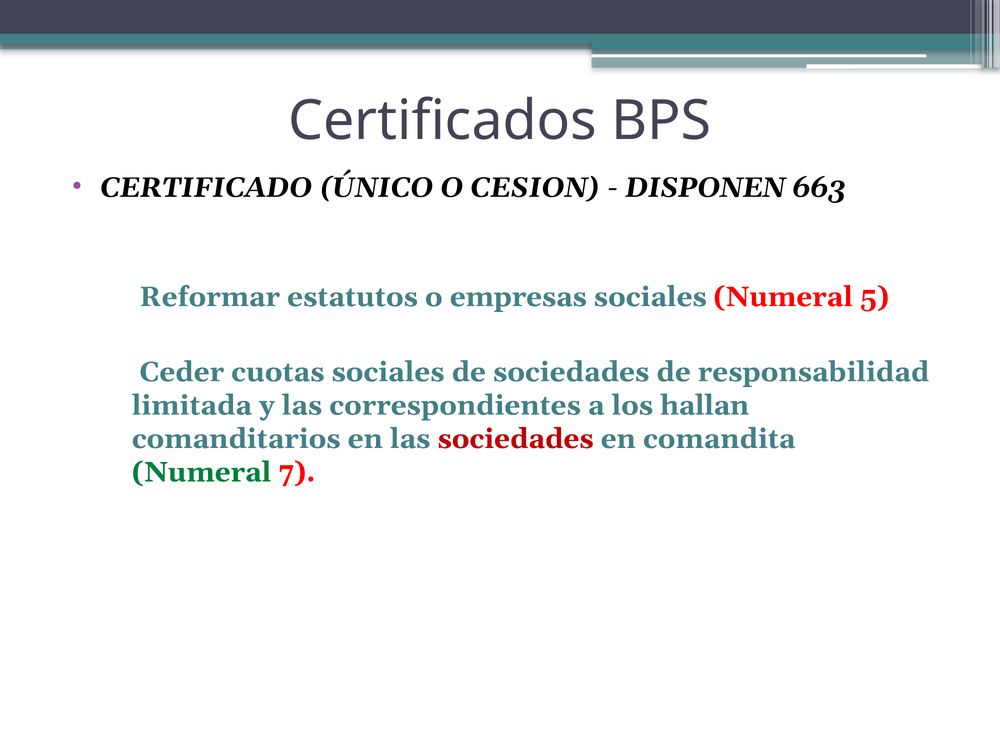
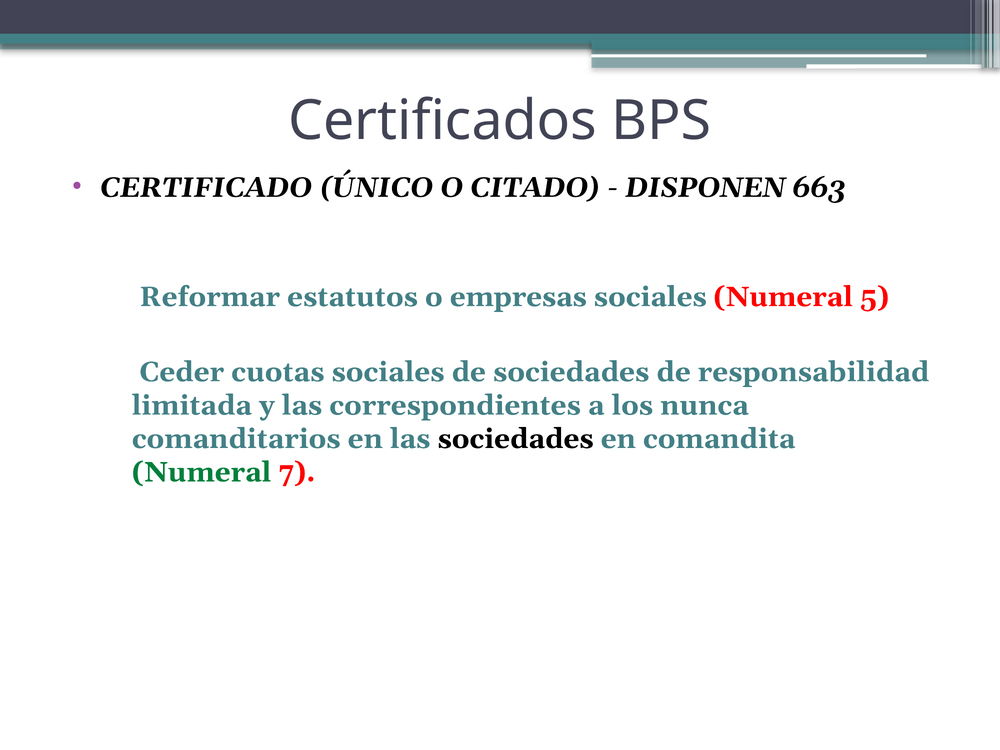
CESION: CESION -> CITADO (535, 188)
hallan: hallan -> nunca (704, 405)
sociedades colour: red -> black (516, 439)
